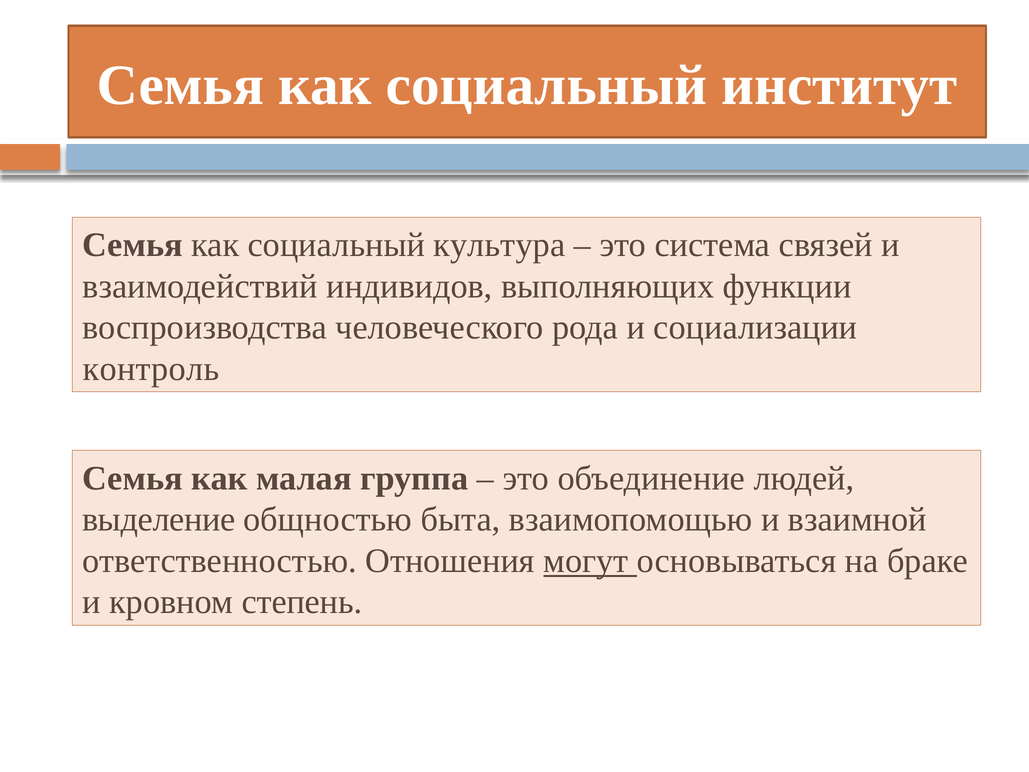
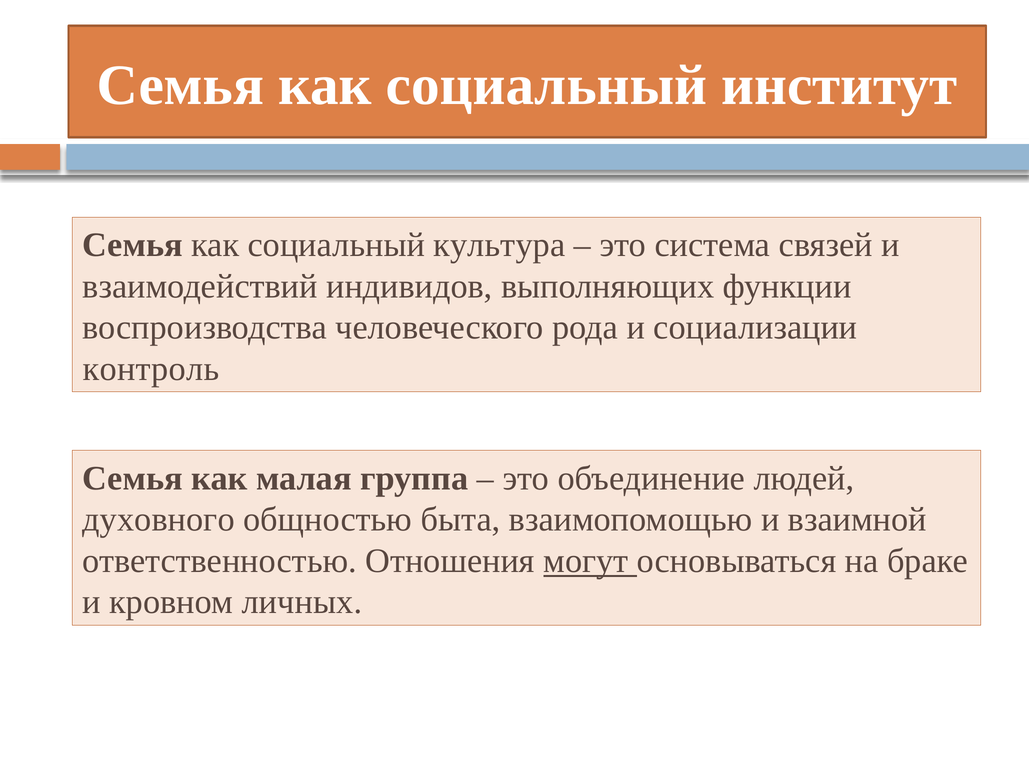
выделение: выделение -> духовного (159, 519)
степень: степень -> личных (302, 602)
